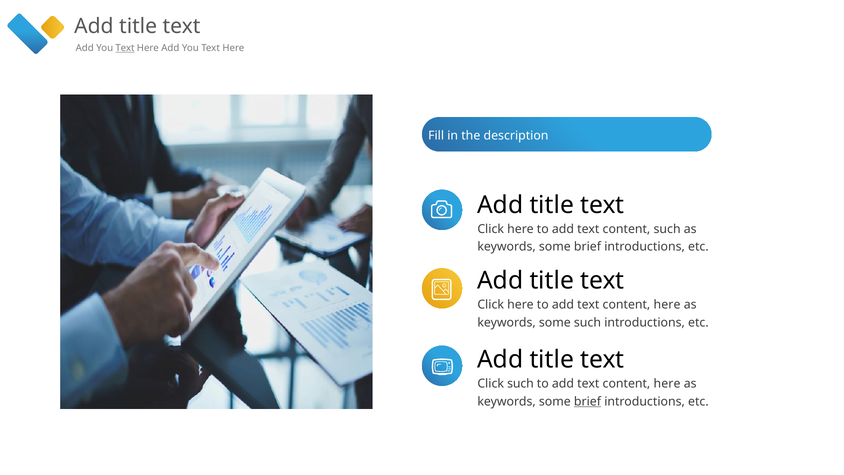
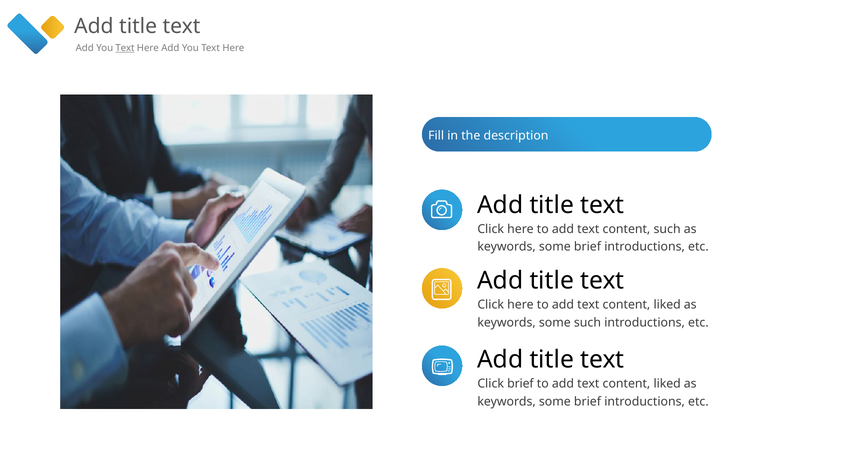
here: here -> liked (667, 305)
Click such: such -> brief (520, 384)
here: here -> liked (667, 384)
brief underline: present -> none (587, 401)
